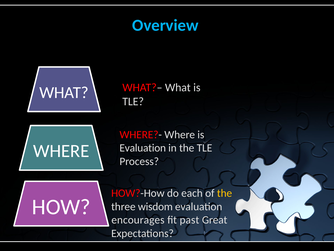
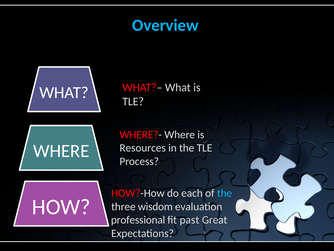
Evaluation: Evaluation -> Resources (143, 148)
the colour: yellow -> light blue (225, 193)
encourages: encourages -> professional (138, 220)
